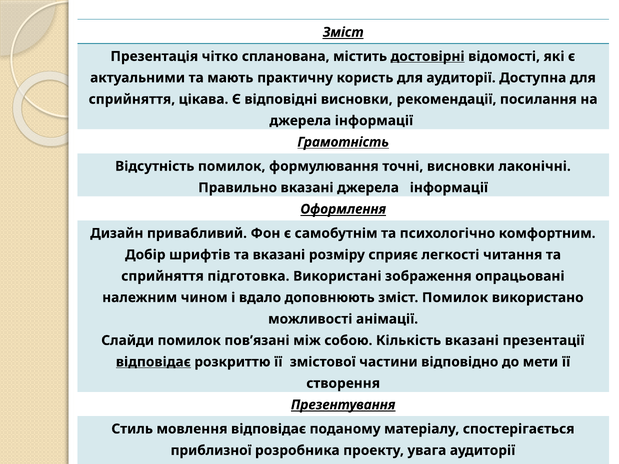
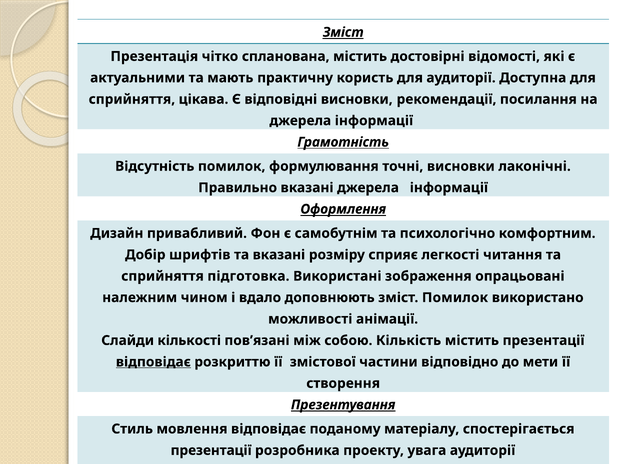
достовірні underline: present -> none (428, 56)
Слайди помилок: помилок -> кількості (189, 341)
Кількість вказані: вказані -> містить (472, 341)
приблизної: приблизної -> презентації (211, 451)
